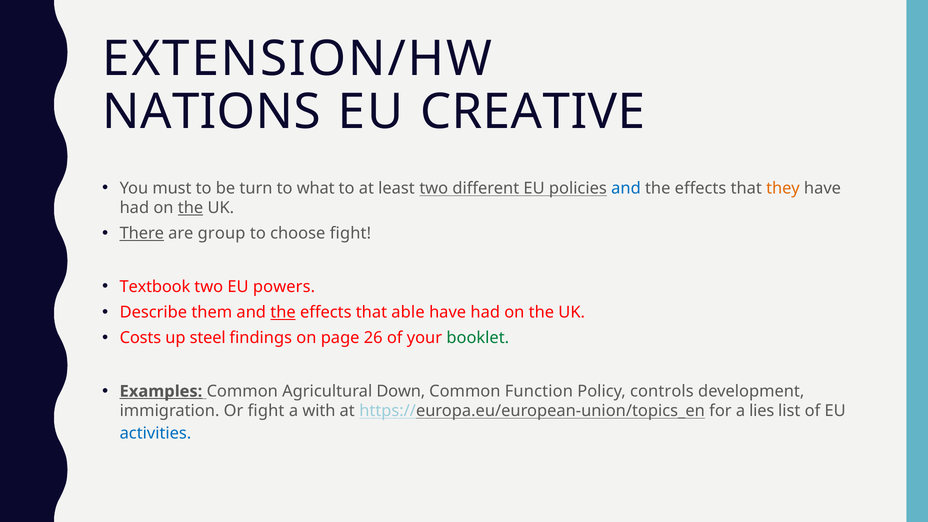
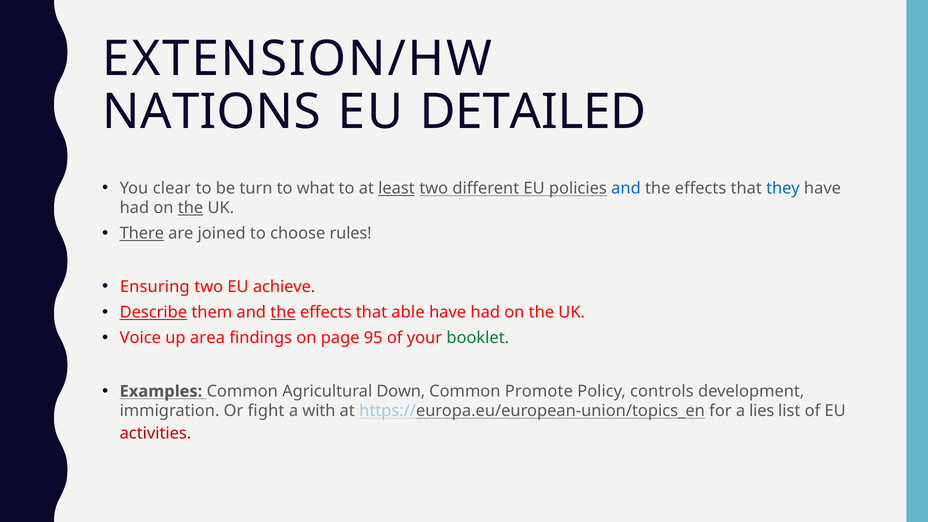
CREATIVE: CREATIVE -> DETAILED (533, 112)
must: must -> clear (172, 188)
least underline: none -> present (396, 188)
they colour: orange -> blue (783, 188)
group: group -> joined (222, 233)
choose fight: fight -> rules (351, 233)
Textbook: Textbook -> Ensuring (155, 287)
powers: powers -> achieve (284, 287)
Describe underline: none -> present (153, 312)
Costs: Costs -> Voice (140, 338)
steel: steel -> area (207, 338)
26: 26 -> 95 (373, 338)
Examples underline: present -> none (161, 391)
Function: Function -> Promote (539, 391)
activities colour: blue -> red (155, 433)
